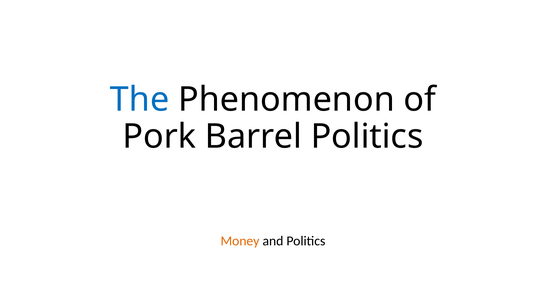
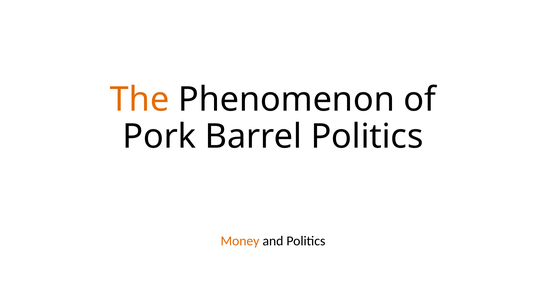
The colour: blue -> orange (140, 100)
